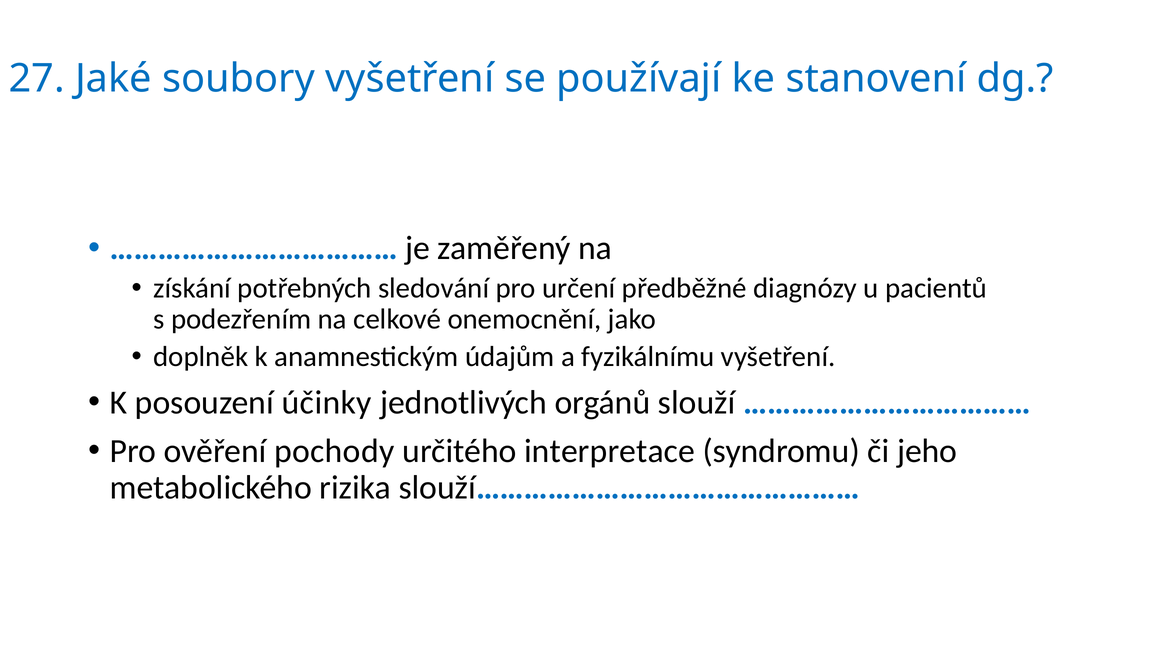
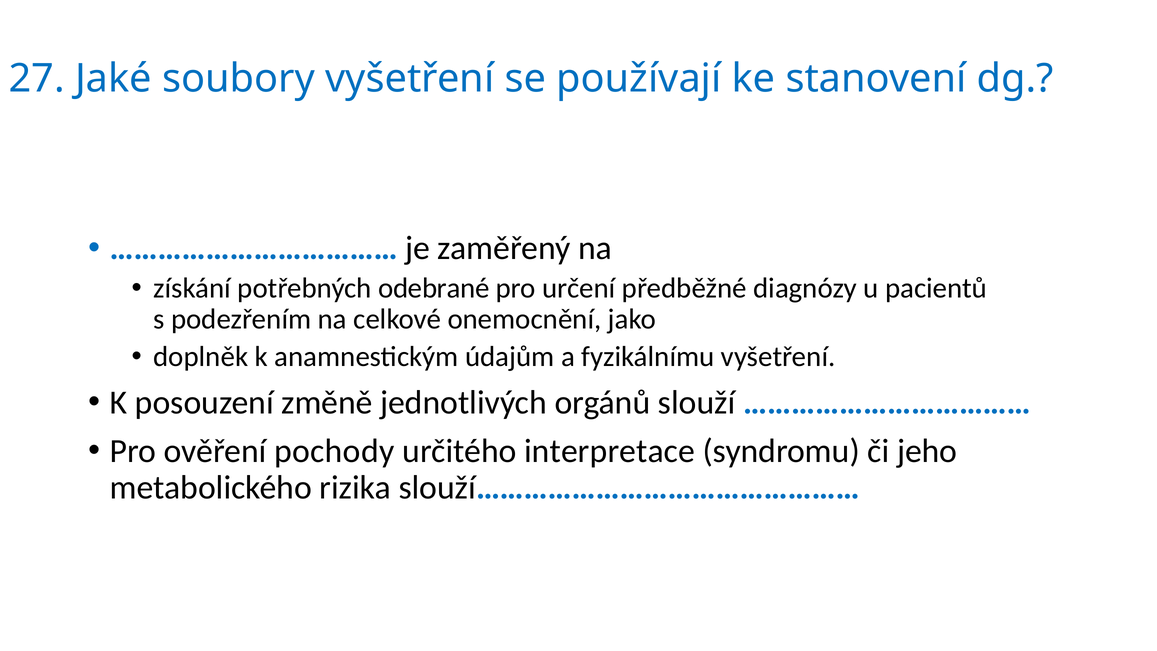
sledování: sledování -> odebrané (434, 288)
účinky: účinky -> změně (327, 402)
